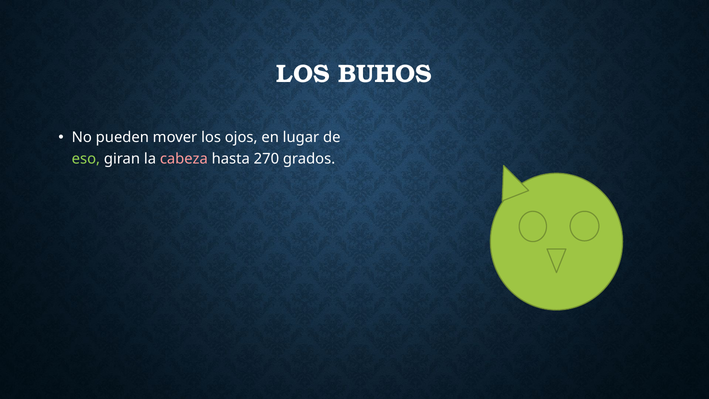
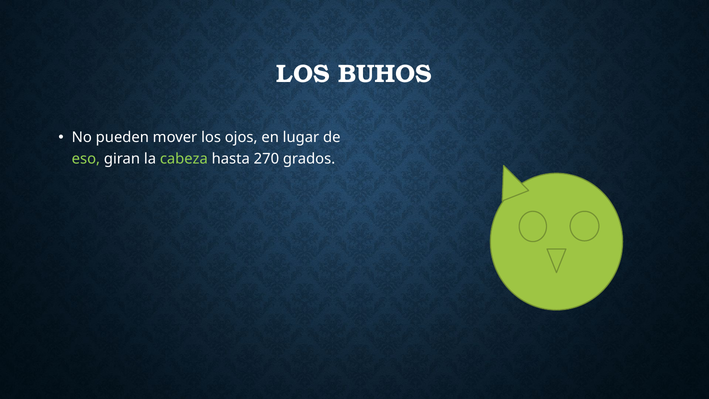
cabeza colour: pink -> light green (184, 159)
